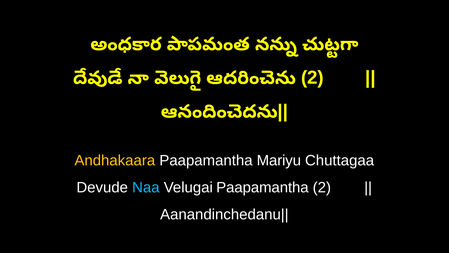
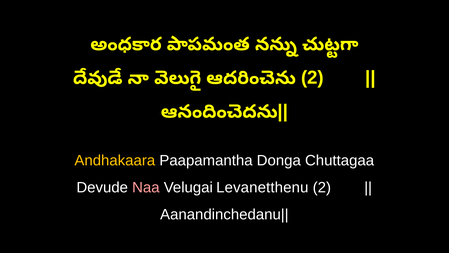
Mariyu: Mariyu -> Donga (279, 160)
Naa colour: light blue -> pink (146, 187)
Velugai Paapamantha: Paapamantha -> Levanetthenu (262, 187)
